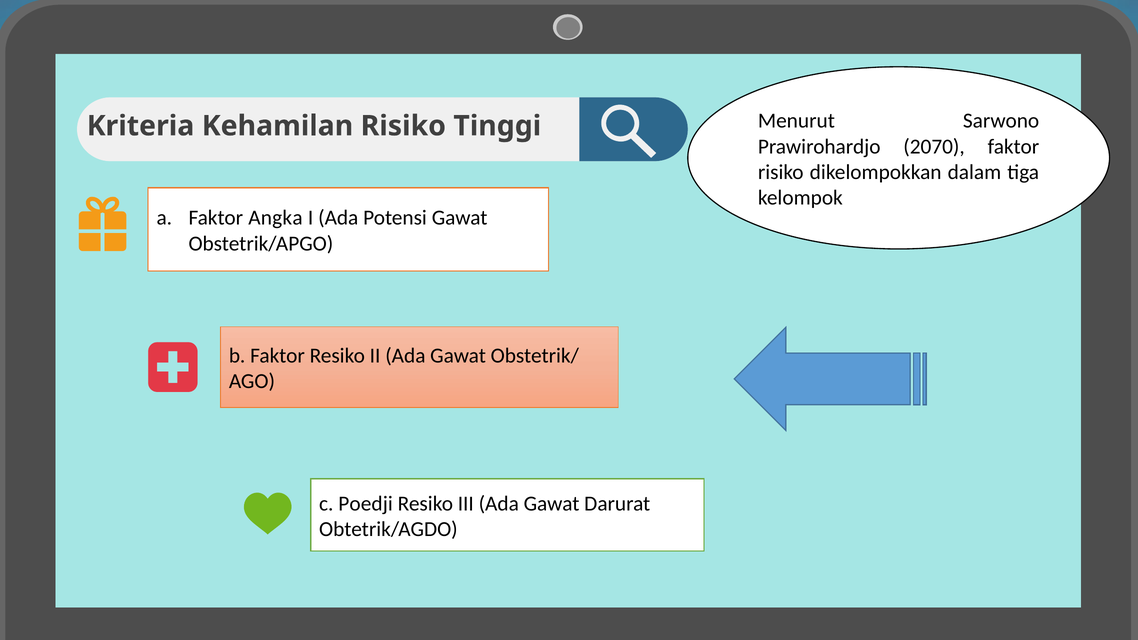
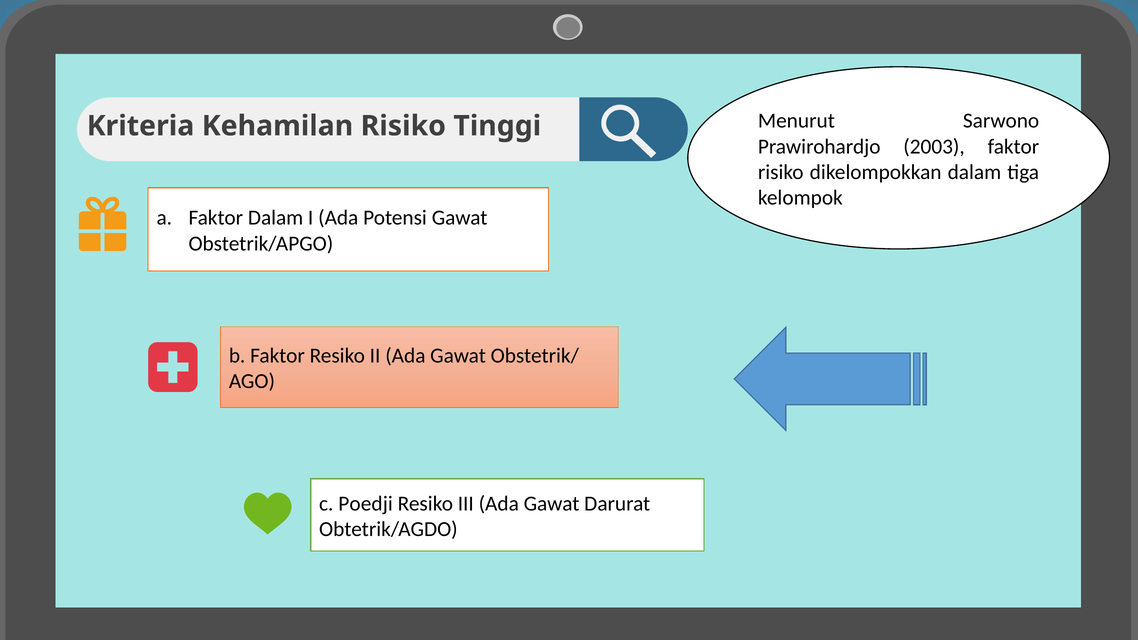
2070: 2070 -> 2003 (934, 147)
Faktor Angka: Angka -> Dalam (276, 218)
